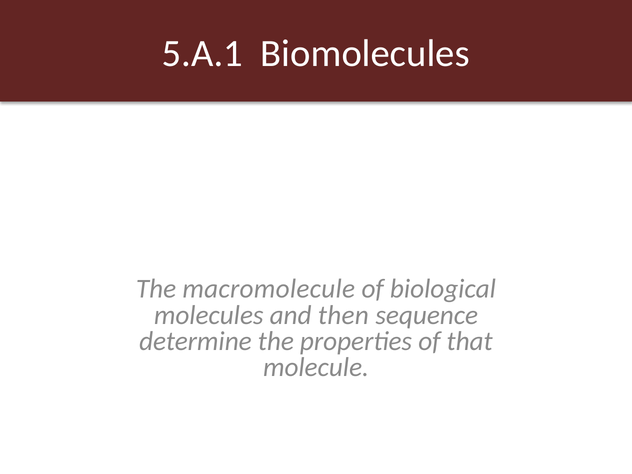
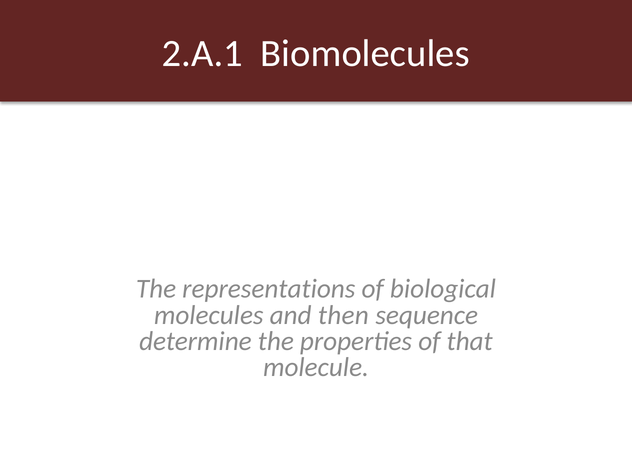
5.A.1: 5.A.1 -> 2.A.1 (202, 53)
macromolecule: macromolecule -> representations (269, 289)
